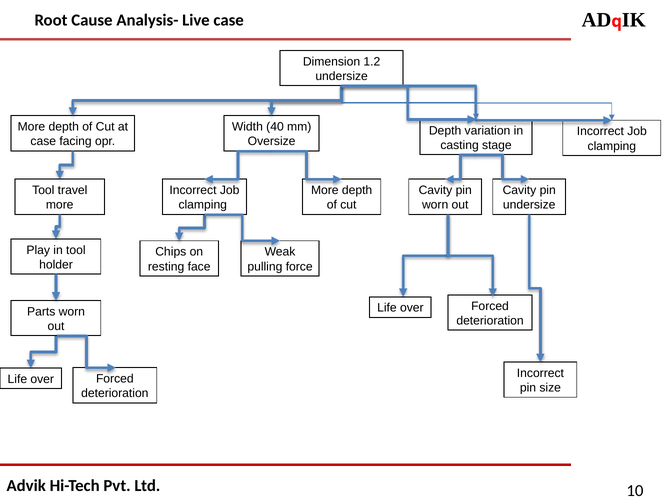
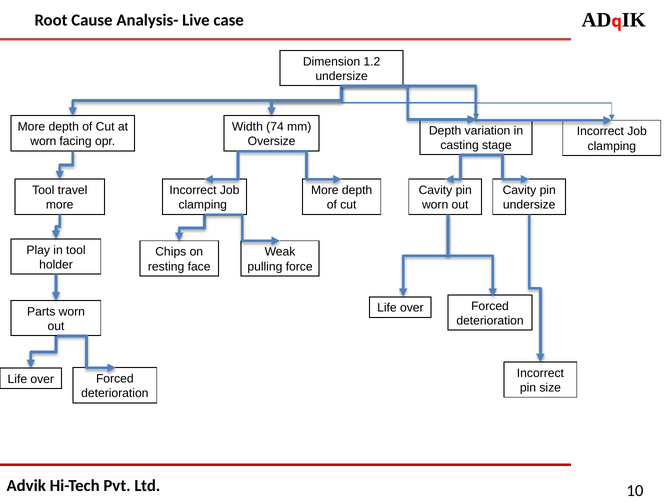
40: 40 -> 74 (275, 127)
case: case -> worn (43, 141)
